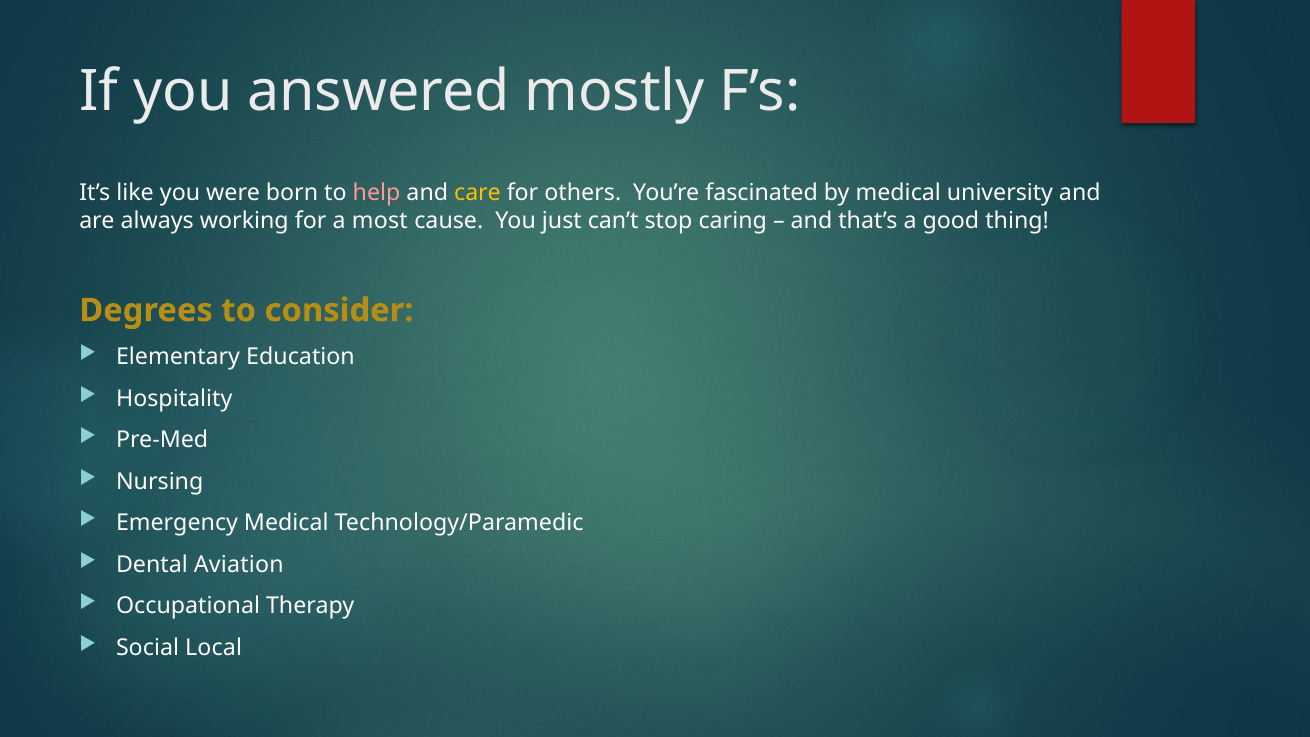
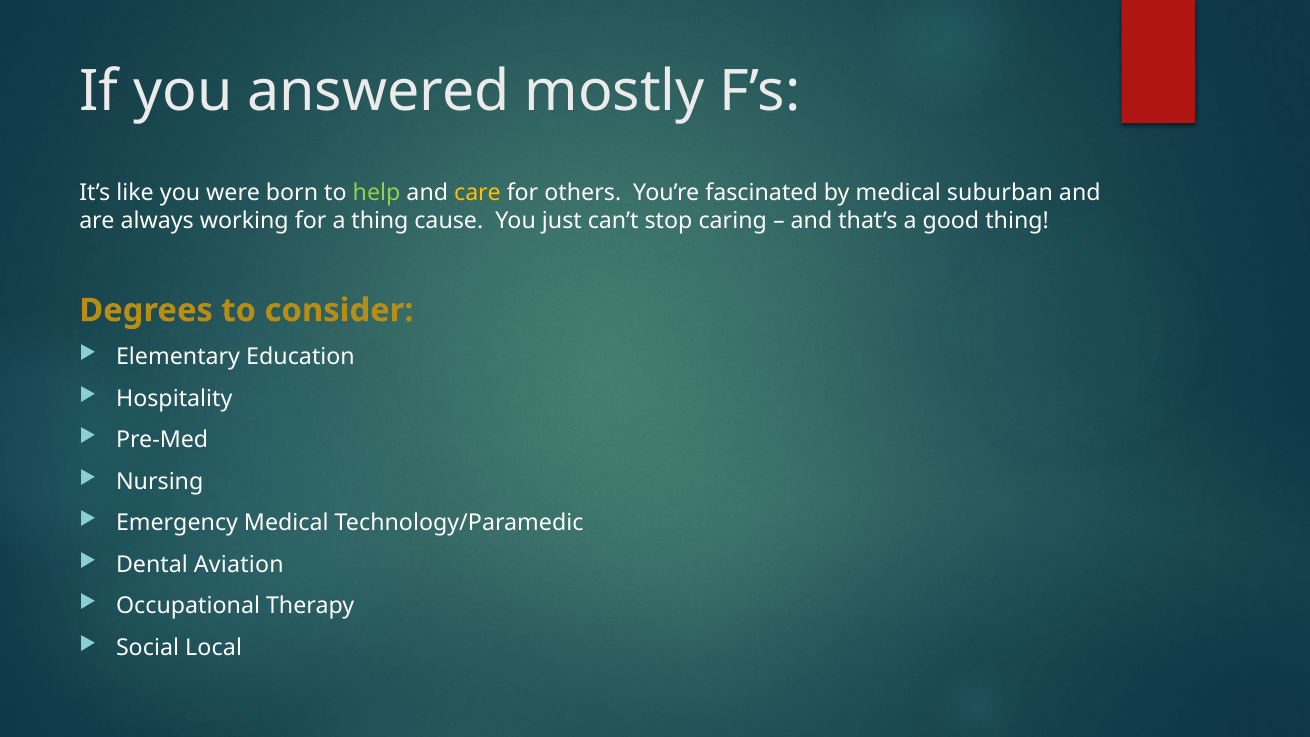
help colour: pink -> light green (377, 193)
university: university -> suburban (1000, 193)
a most: most -> thing (380, 221)
